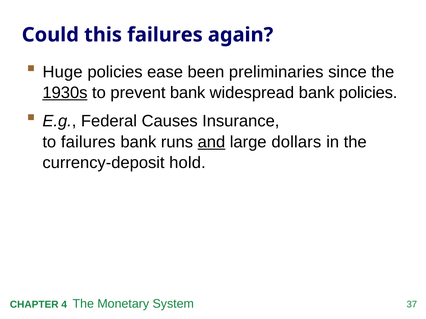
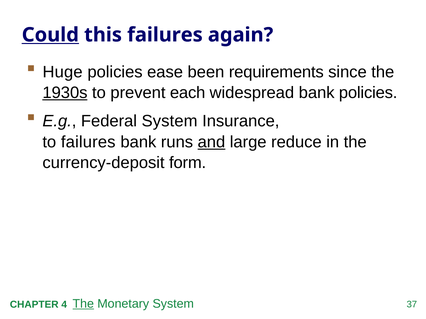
Could underline: none -> present (50, 35)
preliminaries: preliminaries -> requirements (276, 72)
prevent bank: bank -> each (188, 93)
Federal Causes: Causes -> System (170, 121)
dollars: dollars -> reduce (296, 142)
hold: hold -> form (188, 163)
The underline: none -> present (83, 304)
